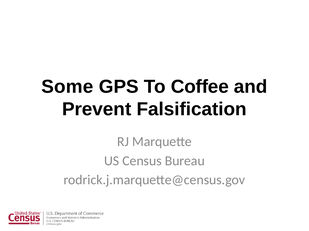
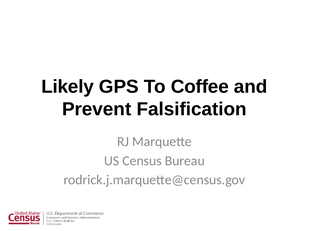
Some: Some -> Likely (68, 87)
